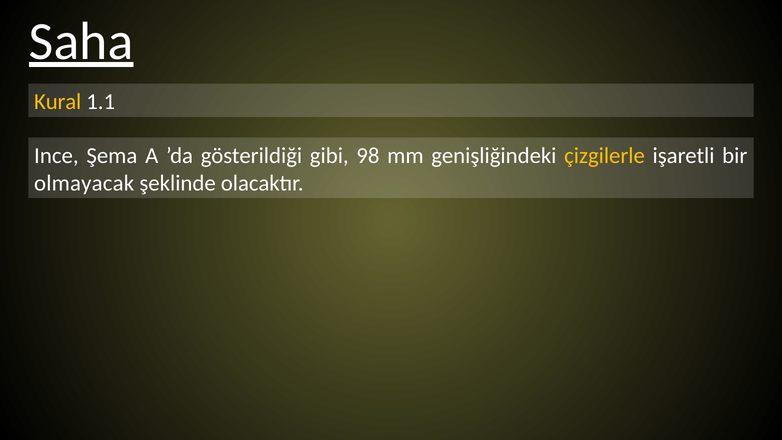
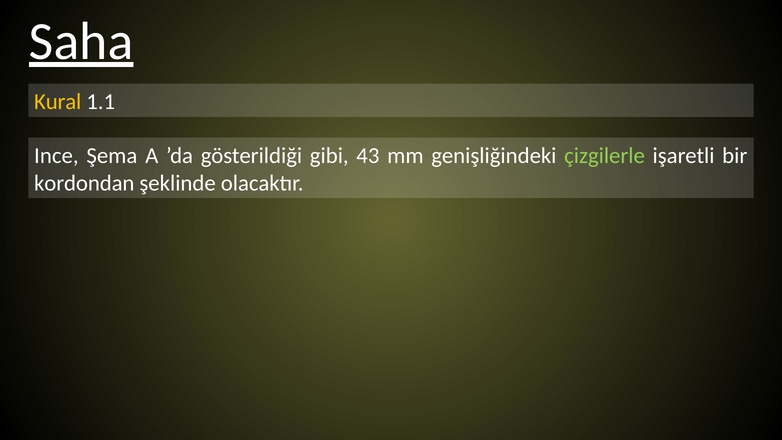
98: 98 -> 43 (368, 156)
çizgilerle colour: yellow -> light green (605, 156)
olmayacak: olmayacak -> kordondan (84, 183)
